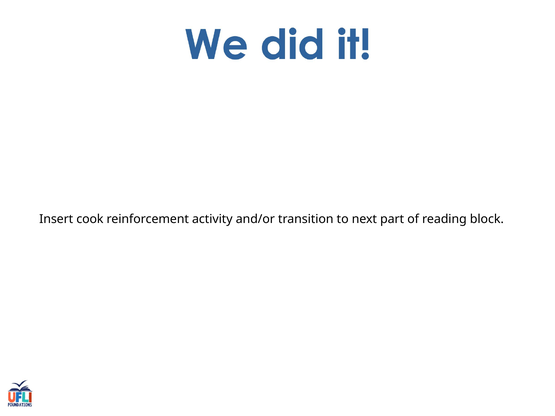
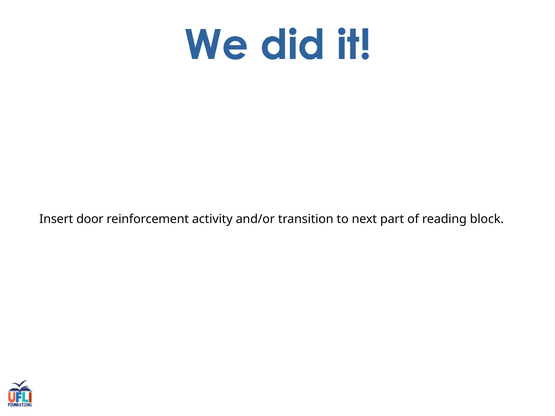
cook: cook -> door (90, 219)
